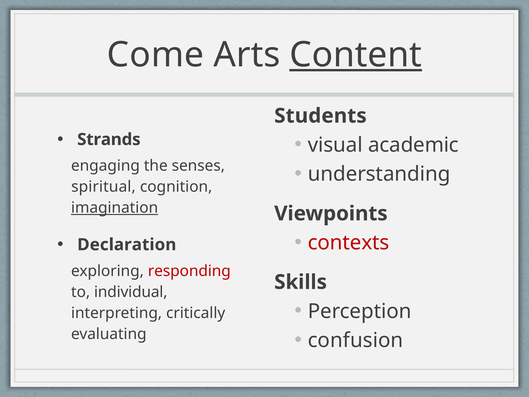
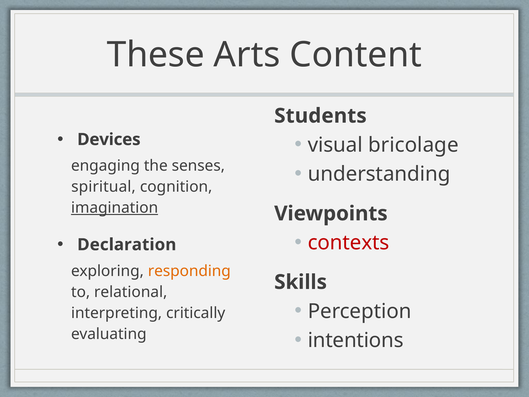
Come: Come -> These (156, 55)
Content underline: present -> none (356, 55)
Strands: Strands -> Devices (109, 139)
academic: academic -> bricolage (413, 145)
responding colour: red -> orange (189, 271)
individual: individual -> relational (131, 292)
confusion: confusion -> intentions (356, 340)
